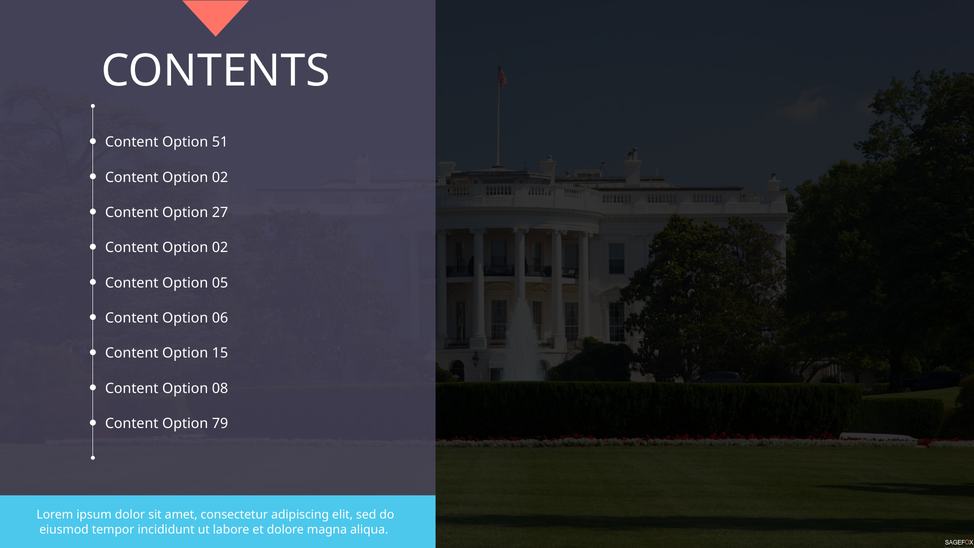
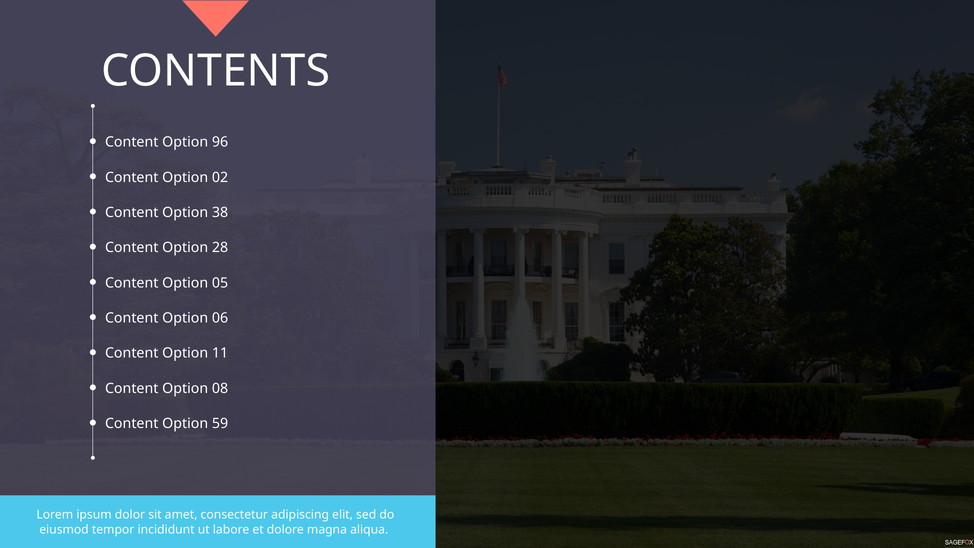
51: 51 -> 96 (220, 142)
27: 27 -> 38 (220, 212)
02: 02 -> 28 (220, 248)
15: 15 -> 11 (220, 353)
79: 79 -> 59 (220, 423)
